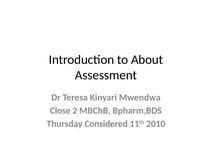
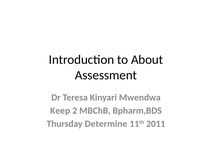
Close: Close -> Keep (60, 111)
Considered: Considered -> Determine (106, 124)
2010: 2010 -> 2011 (156, 124)
